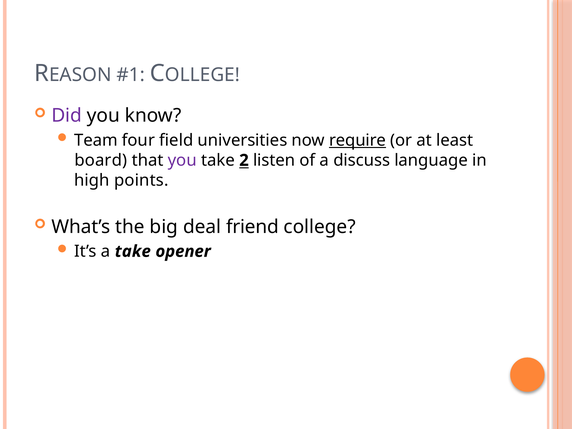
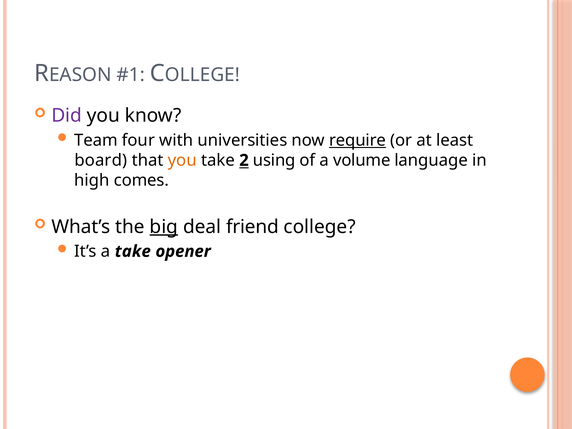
field: field -> with (176, 140)
you colour: purple -> orange (182, 160)
listen: listen -> using (274, 160)
discuss: discuss -> volume (362, 160)
points: points -> comes (141, 180)
big underline: none -> present (164, 227)
